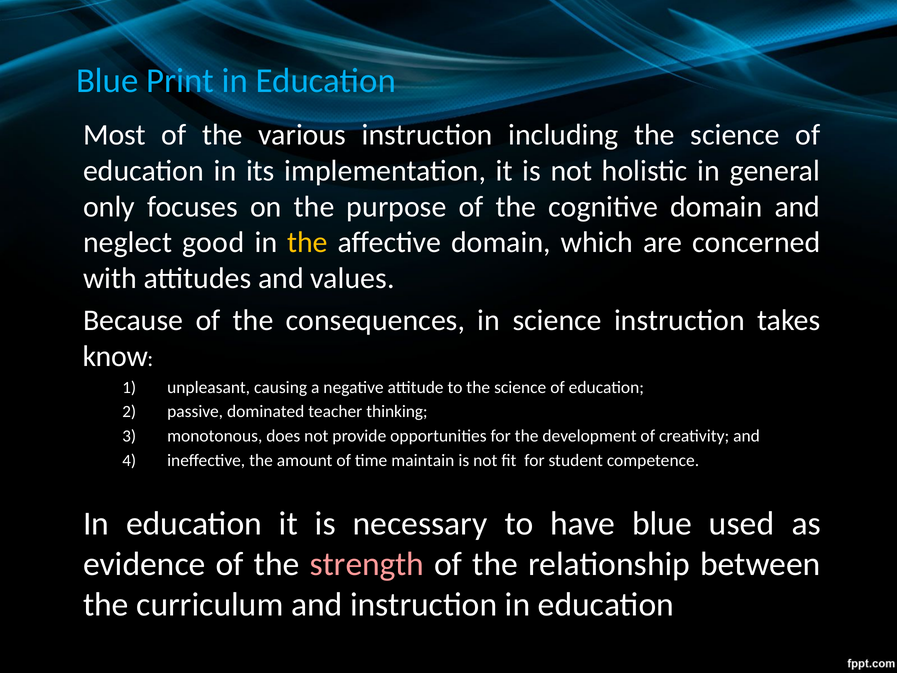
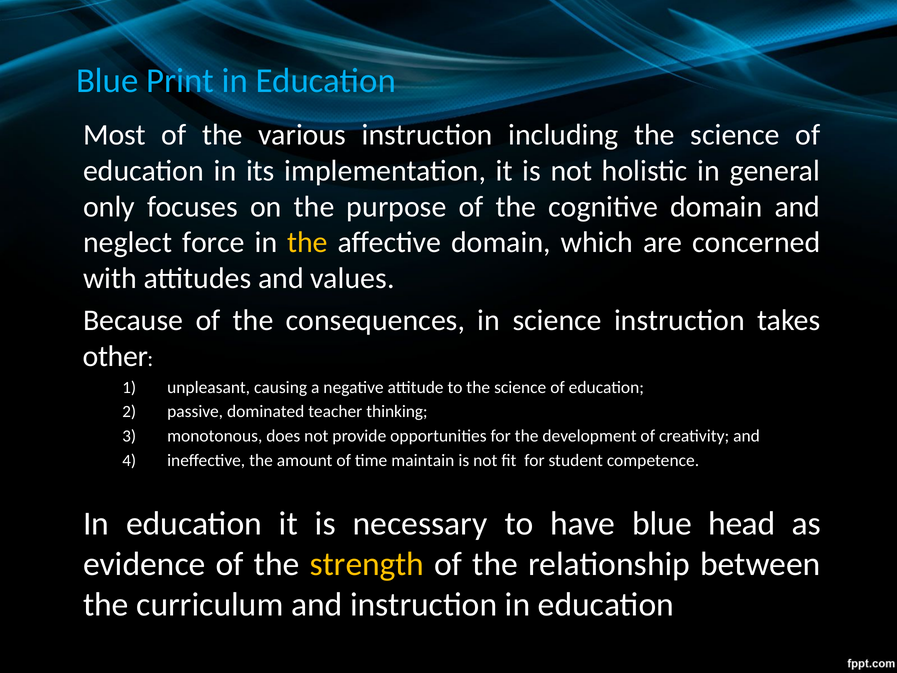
good: good -> force (213, 242)
know: know -> other (115, 356)
used: used -> head (742, 524)
strength colour: pink -> yellow (367, 564)
